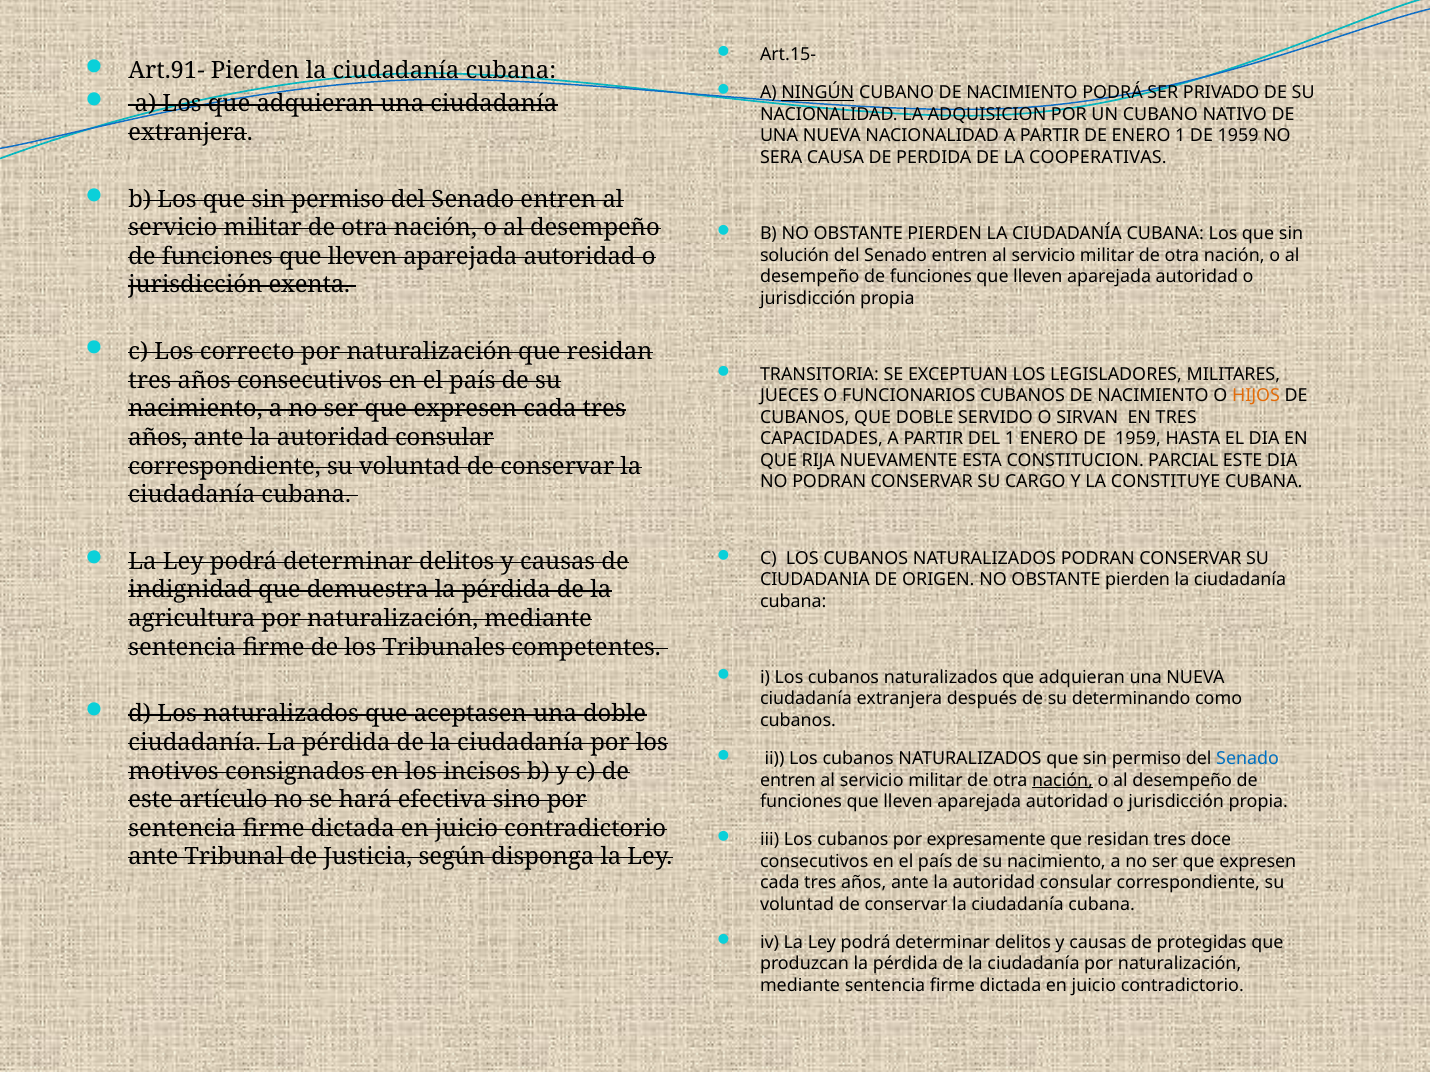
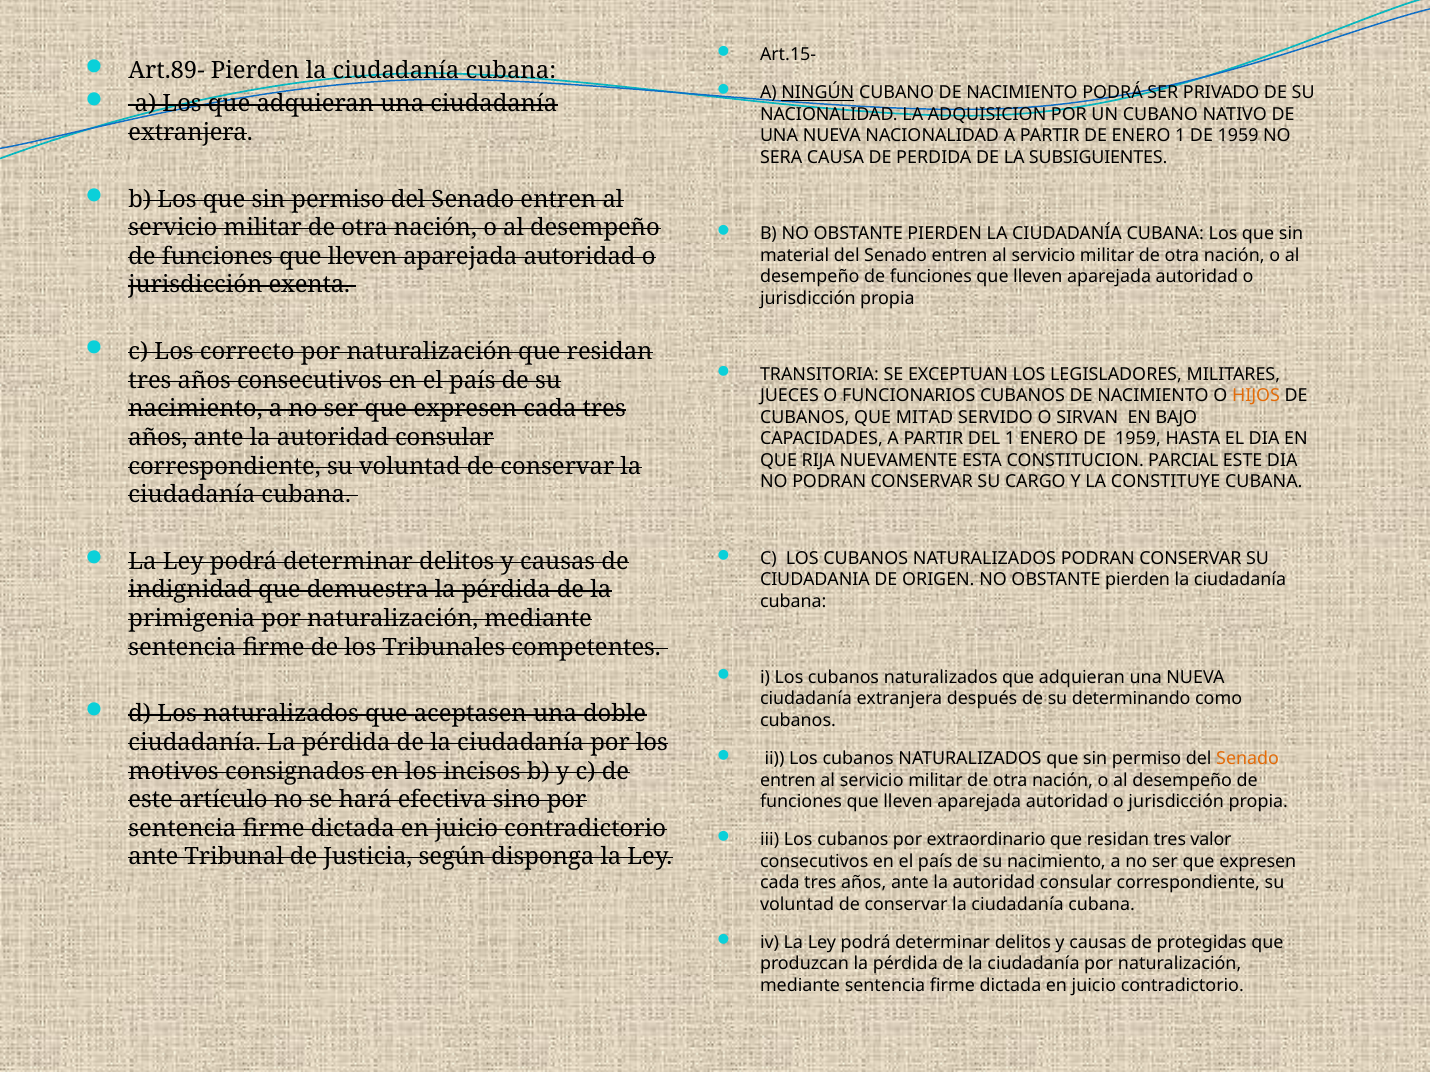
Art.91-: Art.91- -> Art.89- (167, 71)
COOPERATIVAS: COOPERATIVAS -> SUBSIGUIENTES (1098, 157)
solución: solución -> material (795, 255)
QUE DOBLE: DOBLE -> MITAD (925, 418)
EN TRES: TRES -> BAJO (1176, 418)
agricultura: agricultura -> primigenia (192, 619)
Senado colour: blue -> orange (1248, 759)
nación underline: present -> none (1062, 781)
expresamente: expresamente -> extraordinario (986, 840)
doce: doce -> valor (1211, 840)
